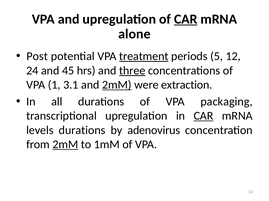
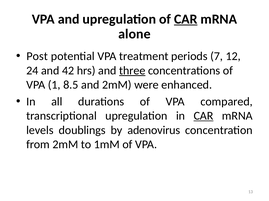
treatment underline: present -> none (144, 56)
5: 5 -> 7 (217, 56)
45: 45 -> 42 (68, 71)
3.1: 3.1 -> 8.5 (71, 85)
2mM underline: present -> none (117, 85)
extraction: extraction -> enhanced (187, 85)
packaging: packaging -> compared (227, 102)
levels durations: durations -> doublings (82, 131)
2mM underline: present -> none (65, 145)
